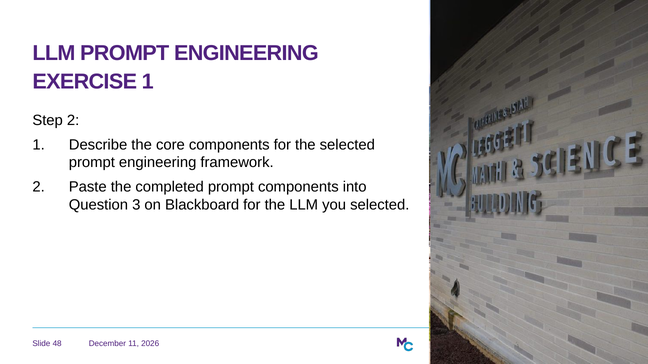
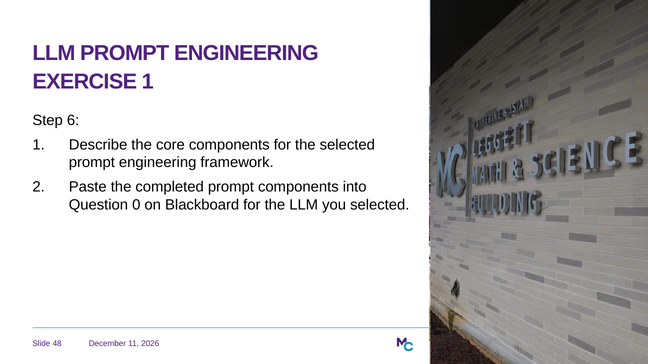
Step 2: 2 -> 6 (73, 120)
3: 3 -> 0 (136, 205)
